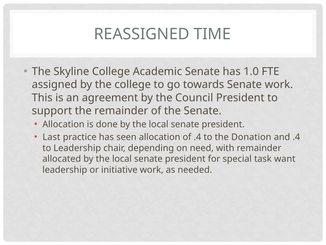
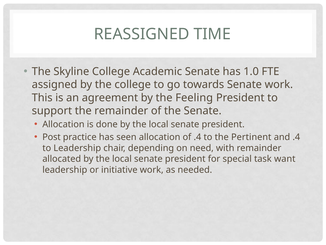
Council: Council -> Feeling (194, 97)
Last: Last -> Post (52, 137)
Donation: Donation -> Pertinent (251, 137)
